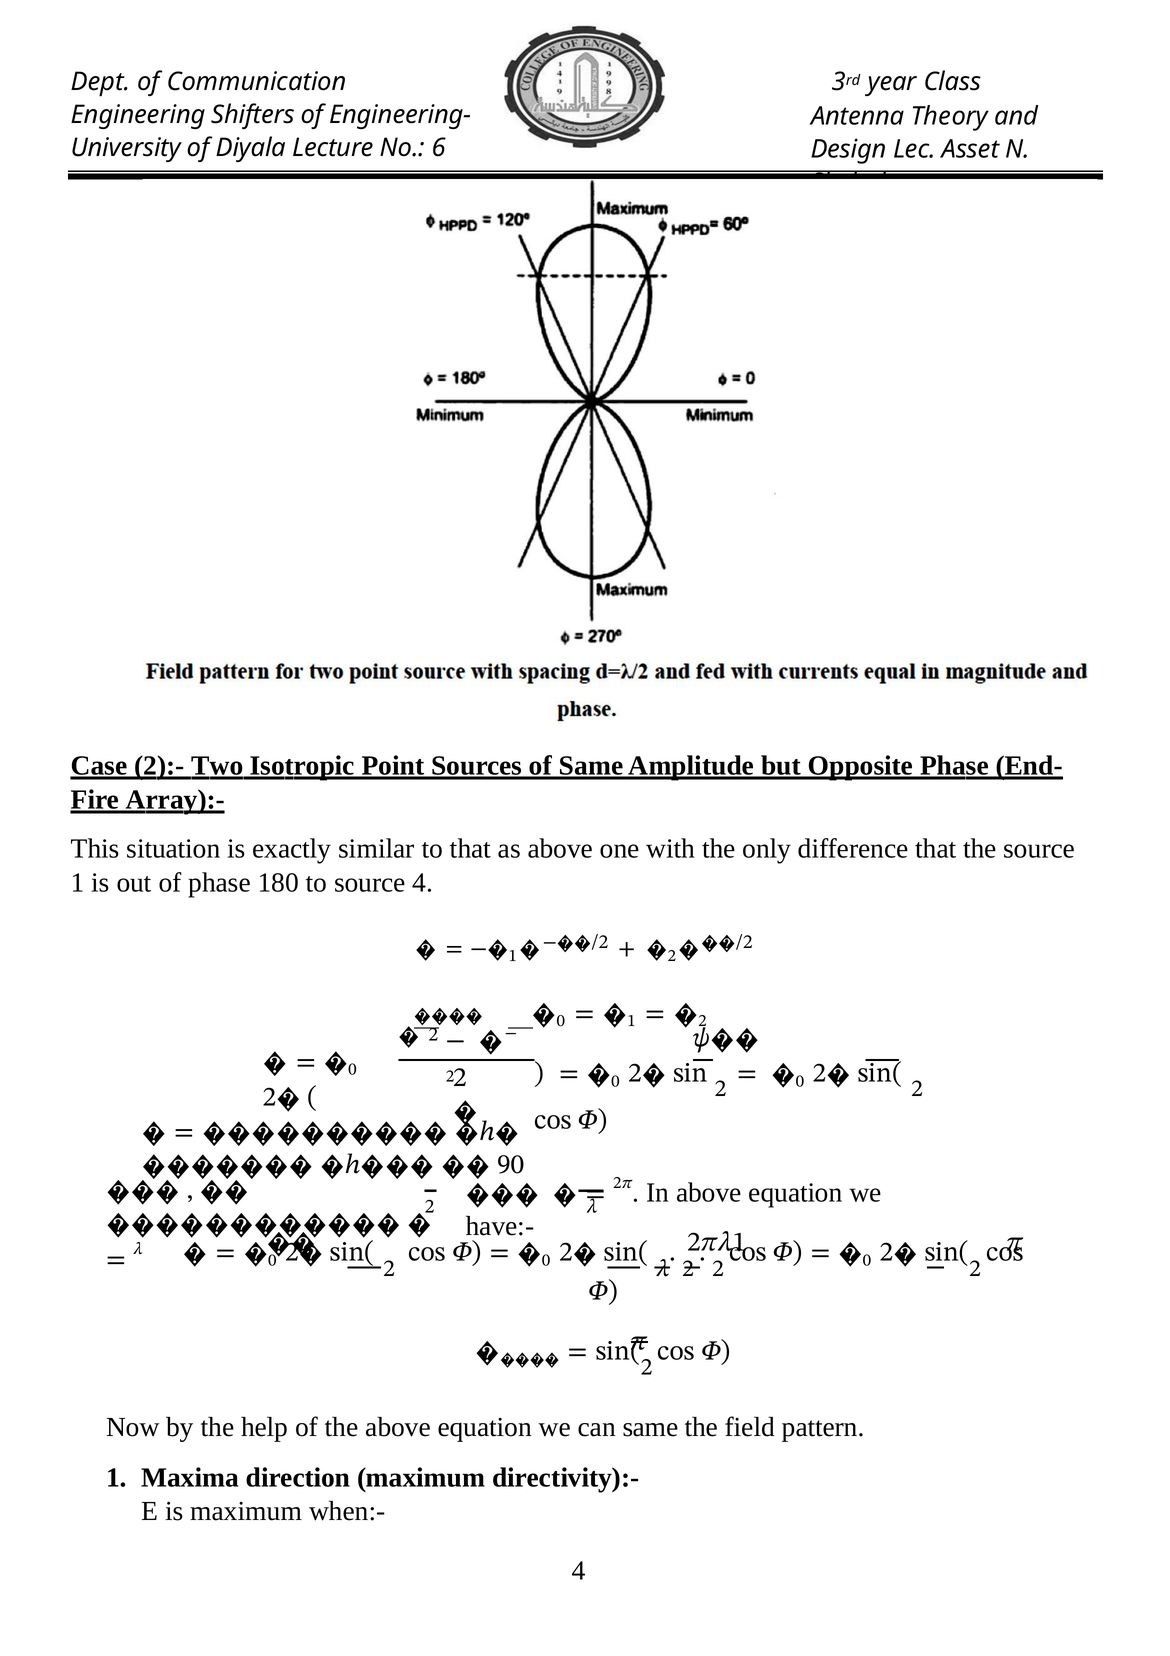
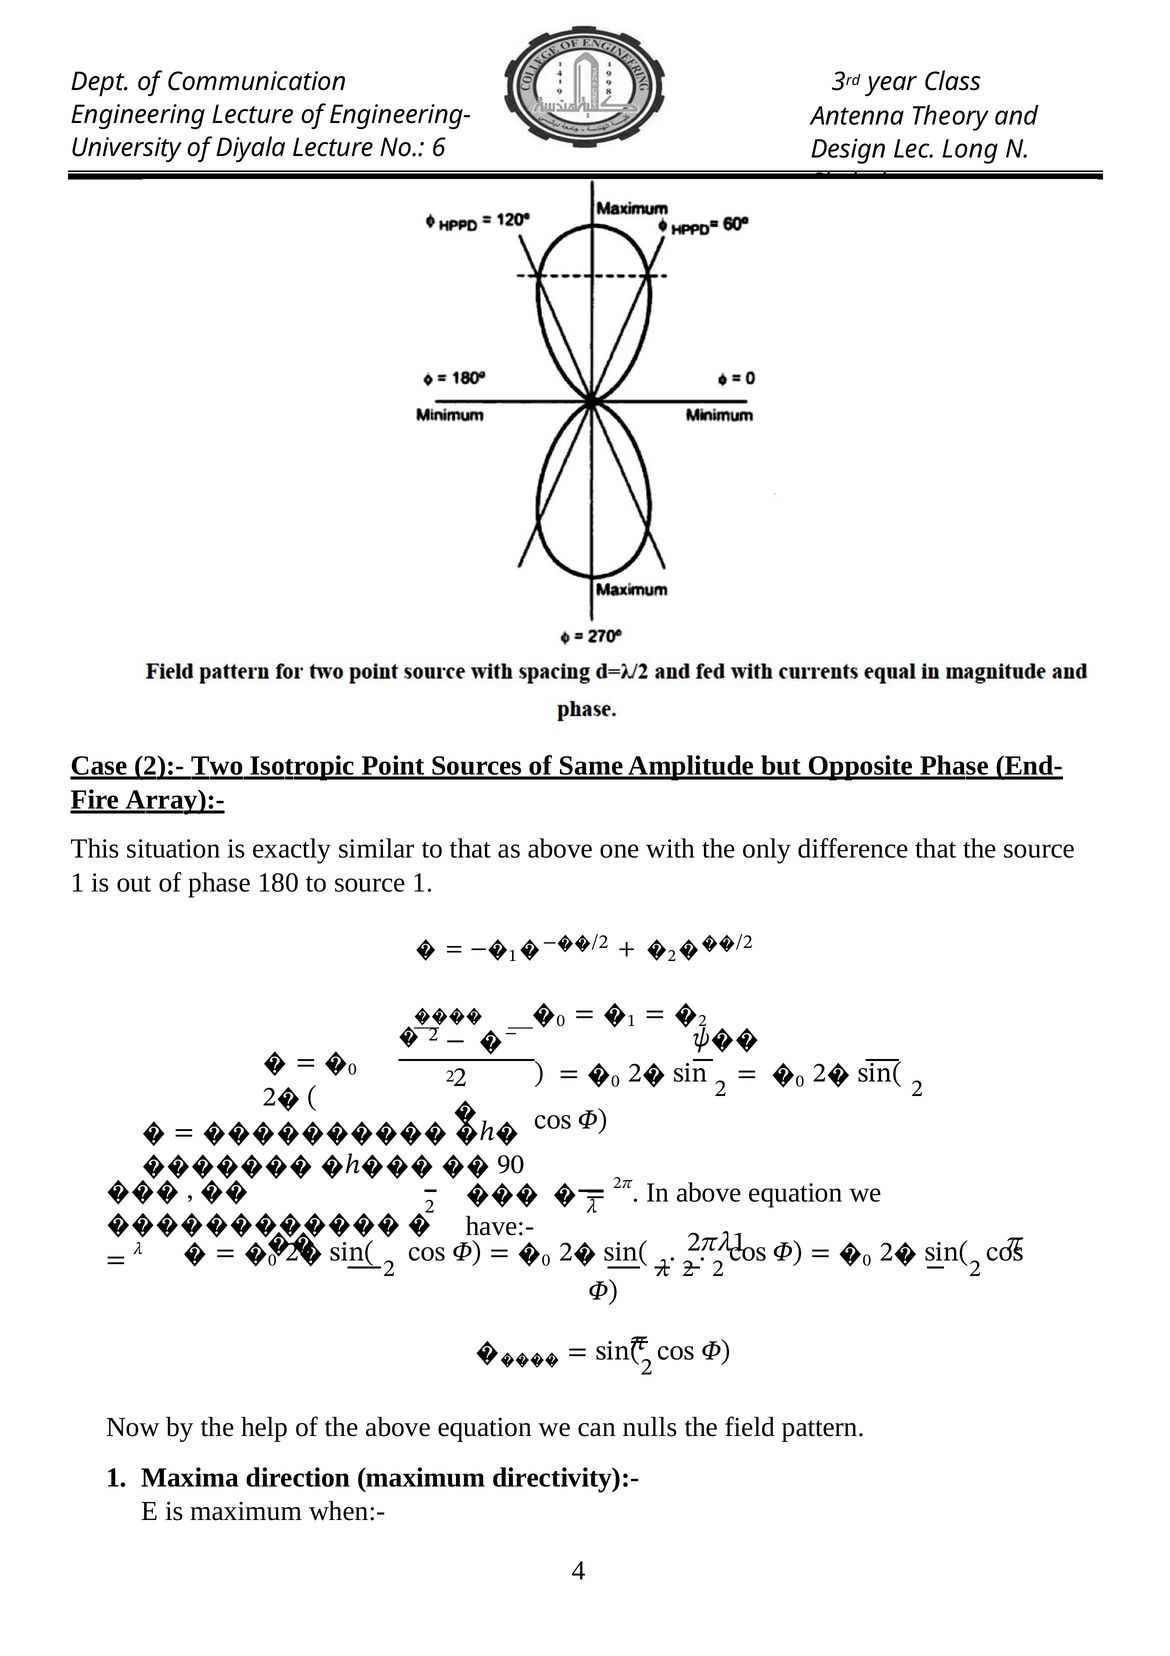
Engineering Shifters: Shifters -> Lecture (253, 115)
Asset: Asset -> Long (970, 149)
to source 4: 4 -> 1 (423, 883)
can same: same -> nulls (650, 1427)
